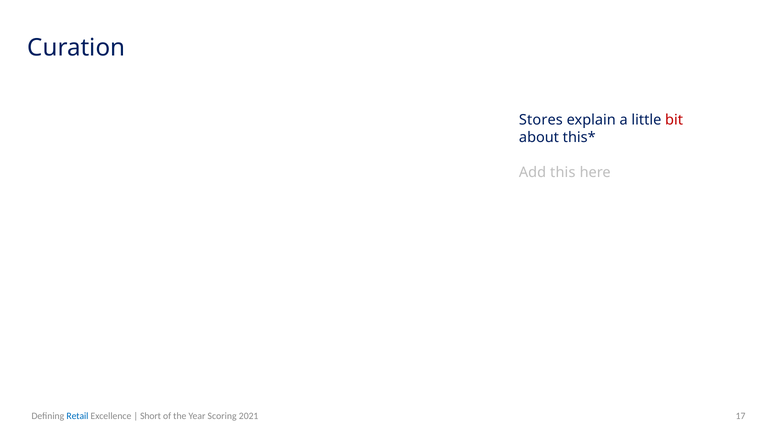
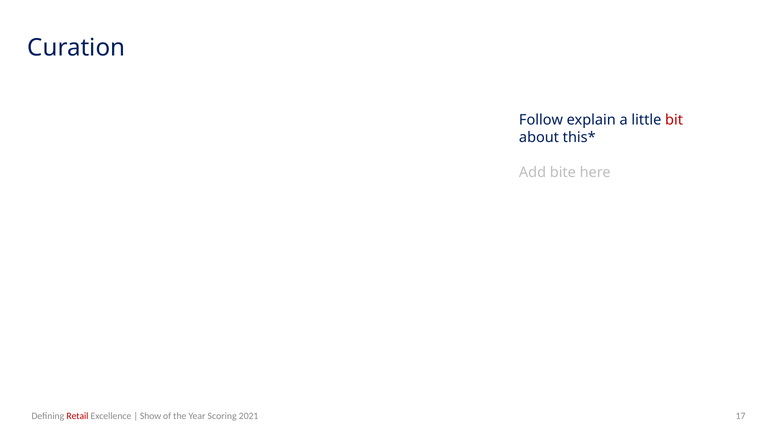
Stores: Stores -> Follow (541, 120)
this: this -> bite (563, 172)
Retail colour: blue -> red (77, 416)
Short: Short -> Show (151, 416)
